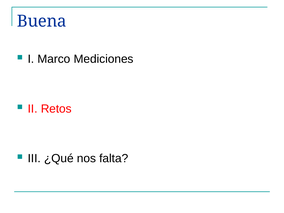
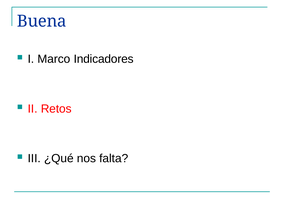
Mediciones: Mediciones -> Indicadores (104, 59)
